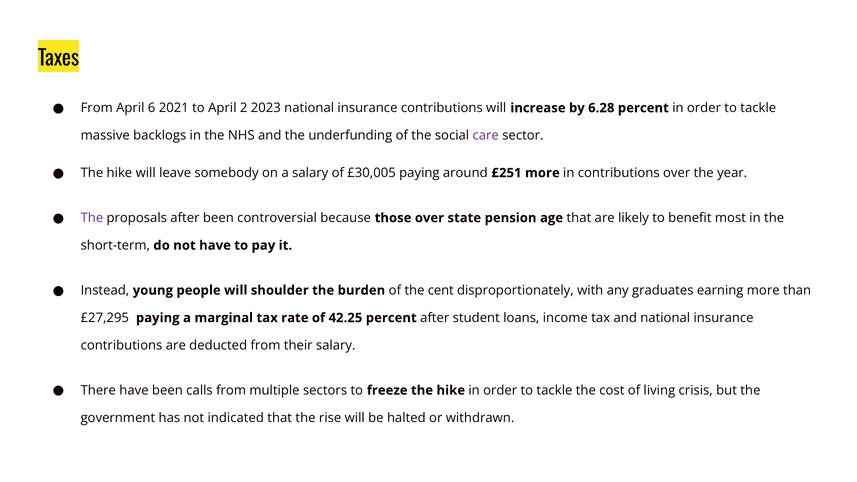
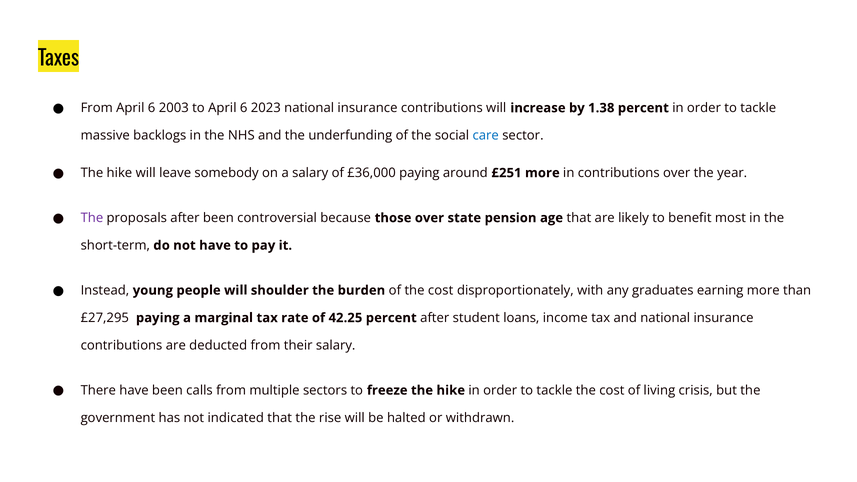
2021: 2021 -> 2003 (174, 108)
to April 2: 2 -> 6 (244, 108)
6.28: 6.28 -> 1.38 (601, 108)
care colour: purple -> blue (486, 135)
£30,005: £30,005 -> £36,000 (372, 173)
of the cent: cent -> cost (441, 290)
